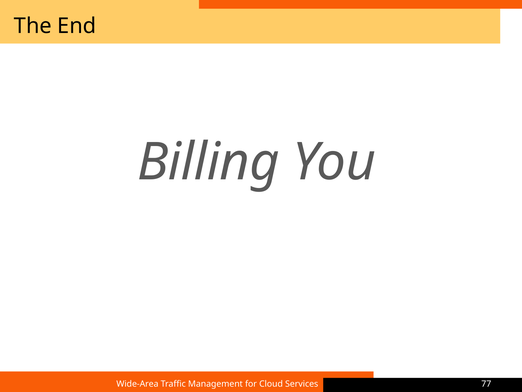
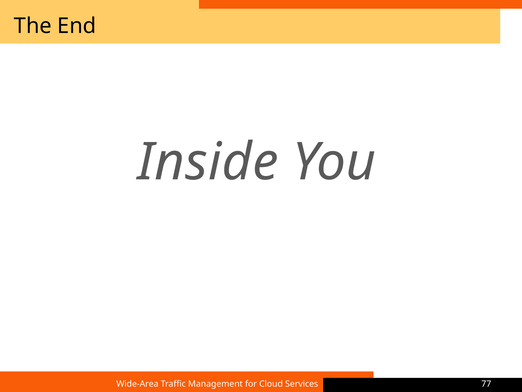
Billing: Billing -> Inside (208, 162)
